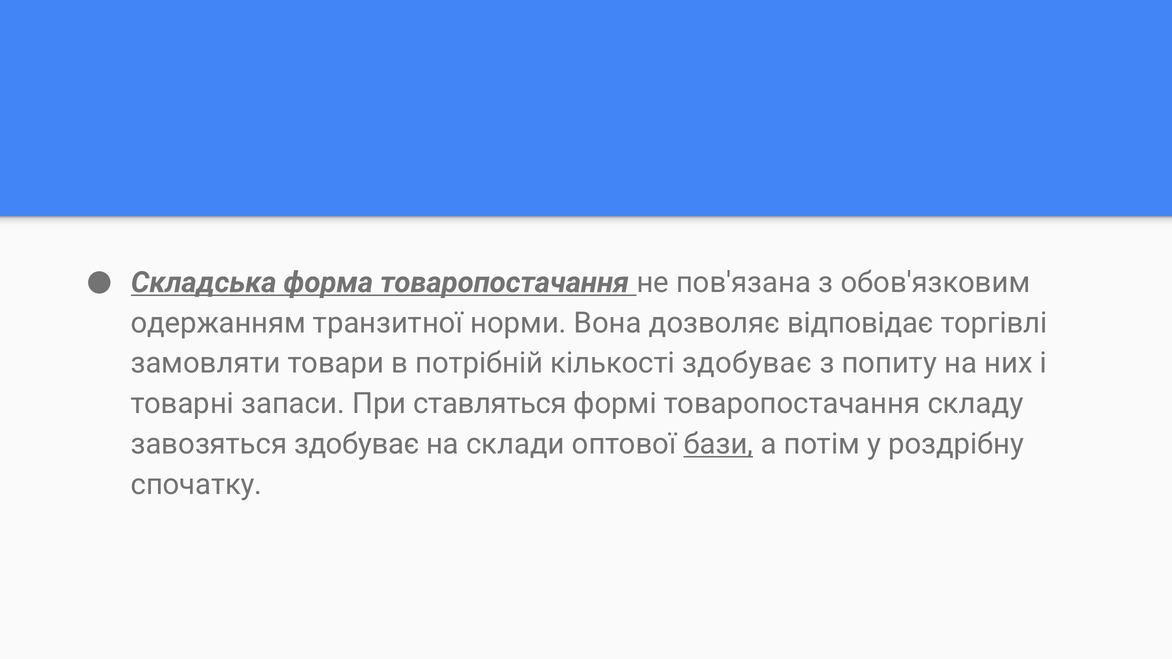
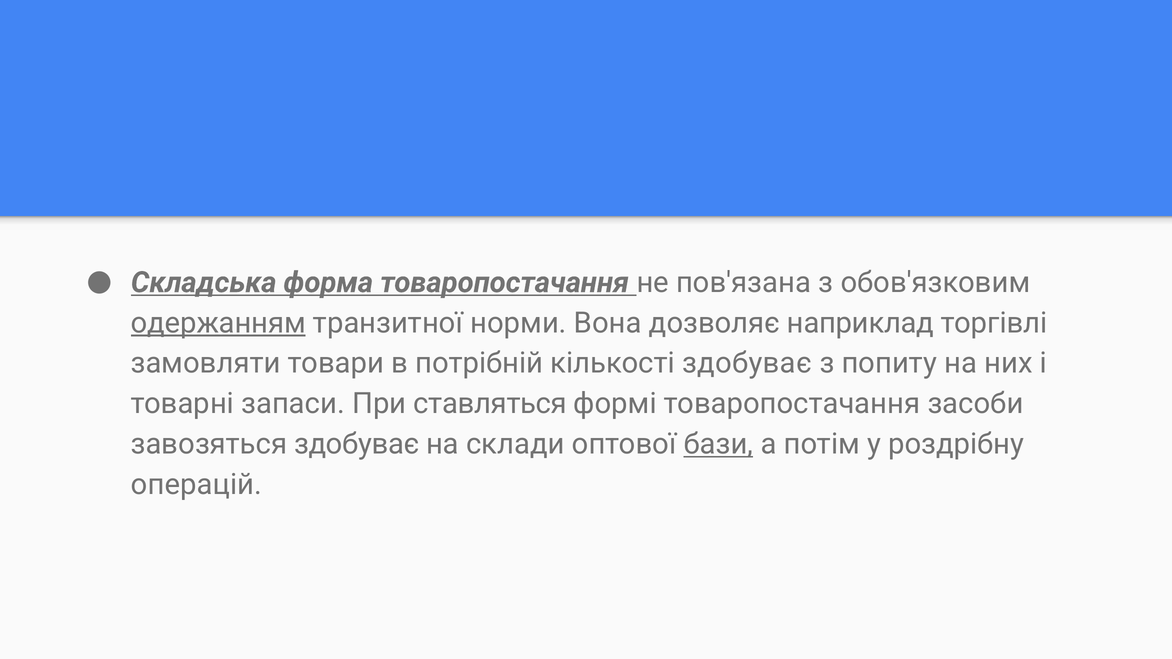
одержанням underline: none -> present (218, 323)
відповідає: відповідає -> наприклад (860, 323)
складу: складу -> засоби (976, 404)
спочатку: спочатку -> операцій (196, 485)
